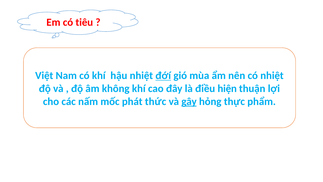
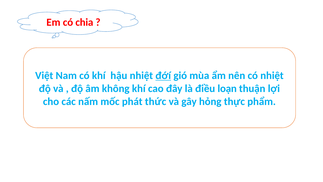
tiêu: tiêu -> chia (84, 22)
hiện: hiện -> loạn (227, 88)
gây underline: present -> none (189, 101)
